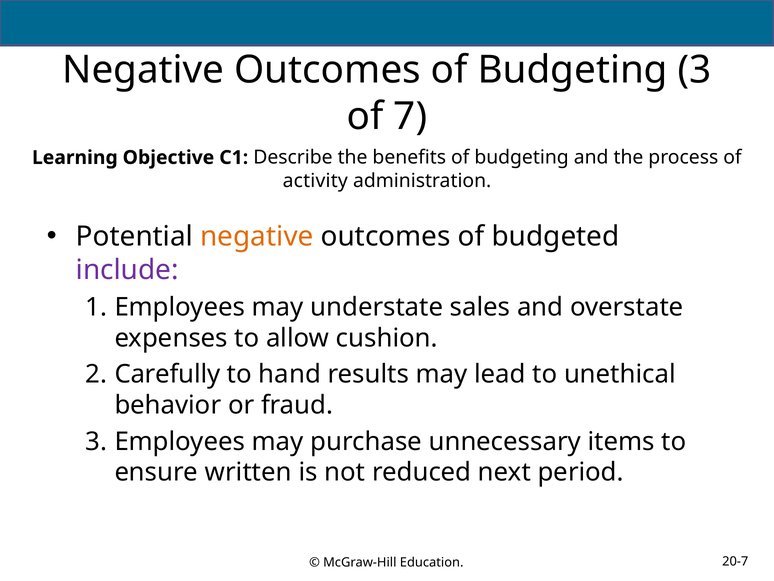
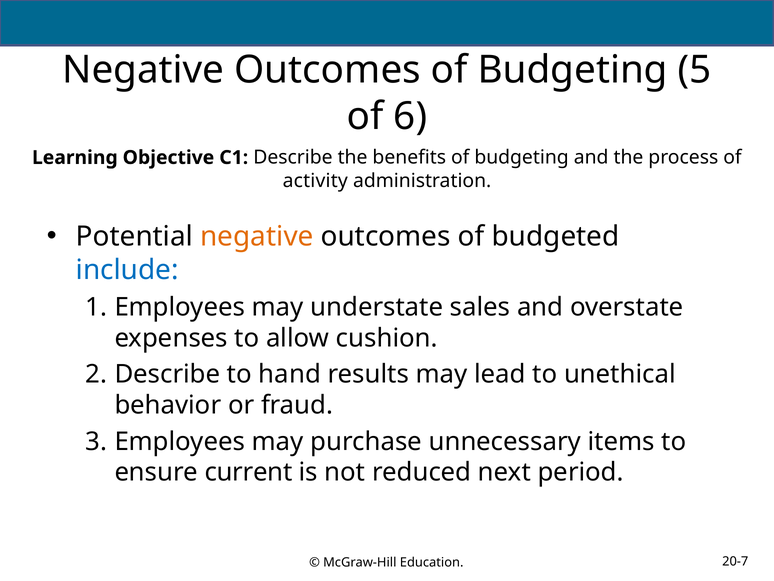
Budgeting 3: 3 -> 5 (695, 70)
7: 7 -> 6 (410, 116)
include colour: purple -> blue (127, 270)
2 Carefully: Carefully -> Describe (167, 374)
written: written -> current (248, 472)
